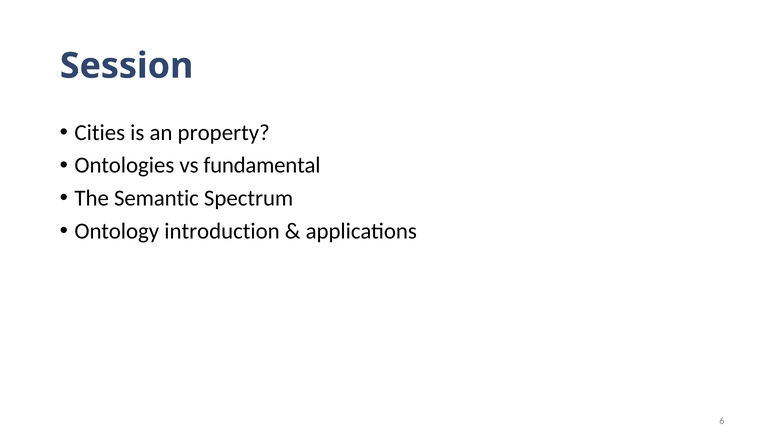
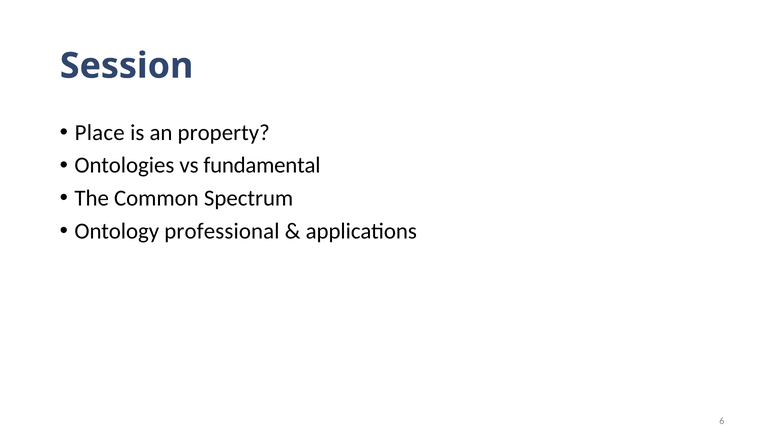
Cities: Cities -> Place (100, 133)
Semantic: Semantic -> Common (156, 198)
introduction: introduction -> professional (222, 231)
